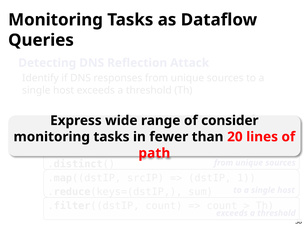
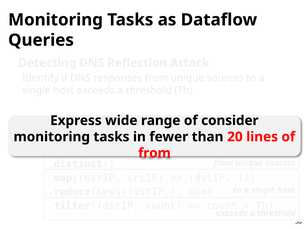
path: path -> from (154, 153)
